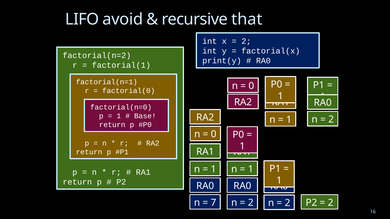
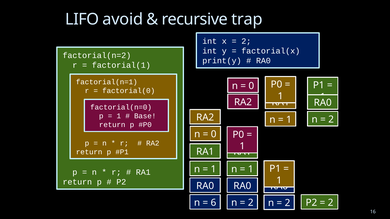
that: that -> trap (247, 19)
7: 7 -> 6 (213, 203)
